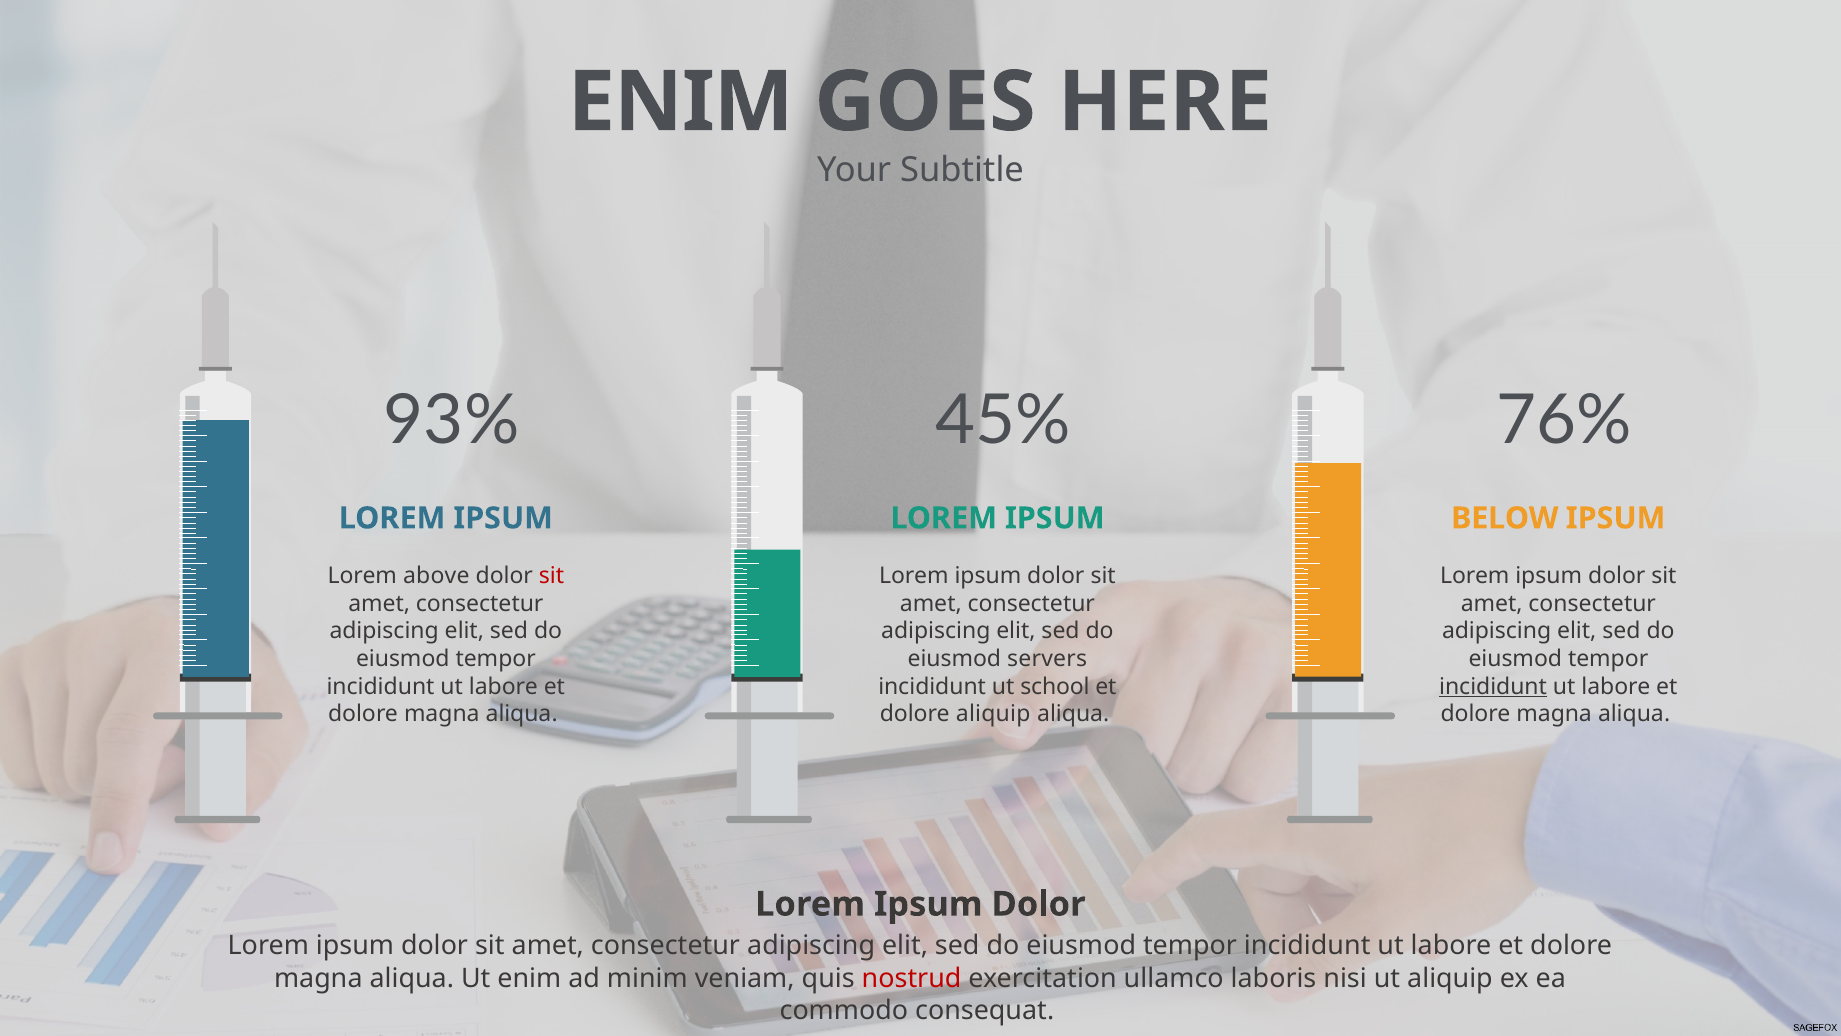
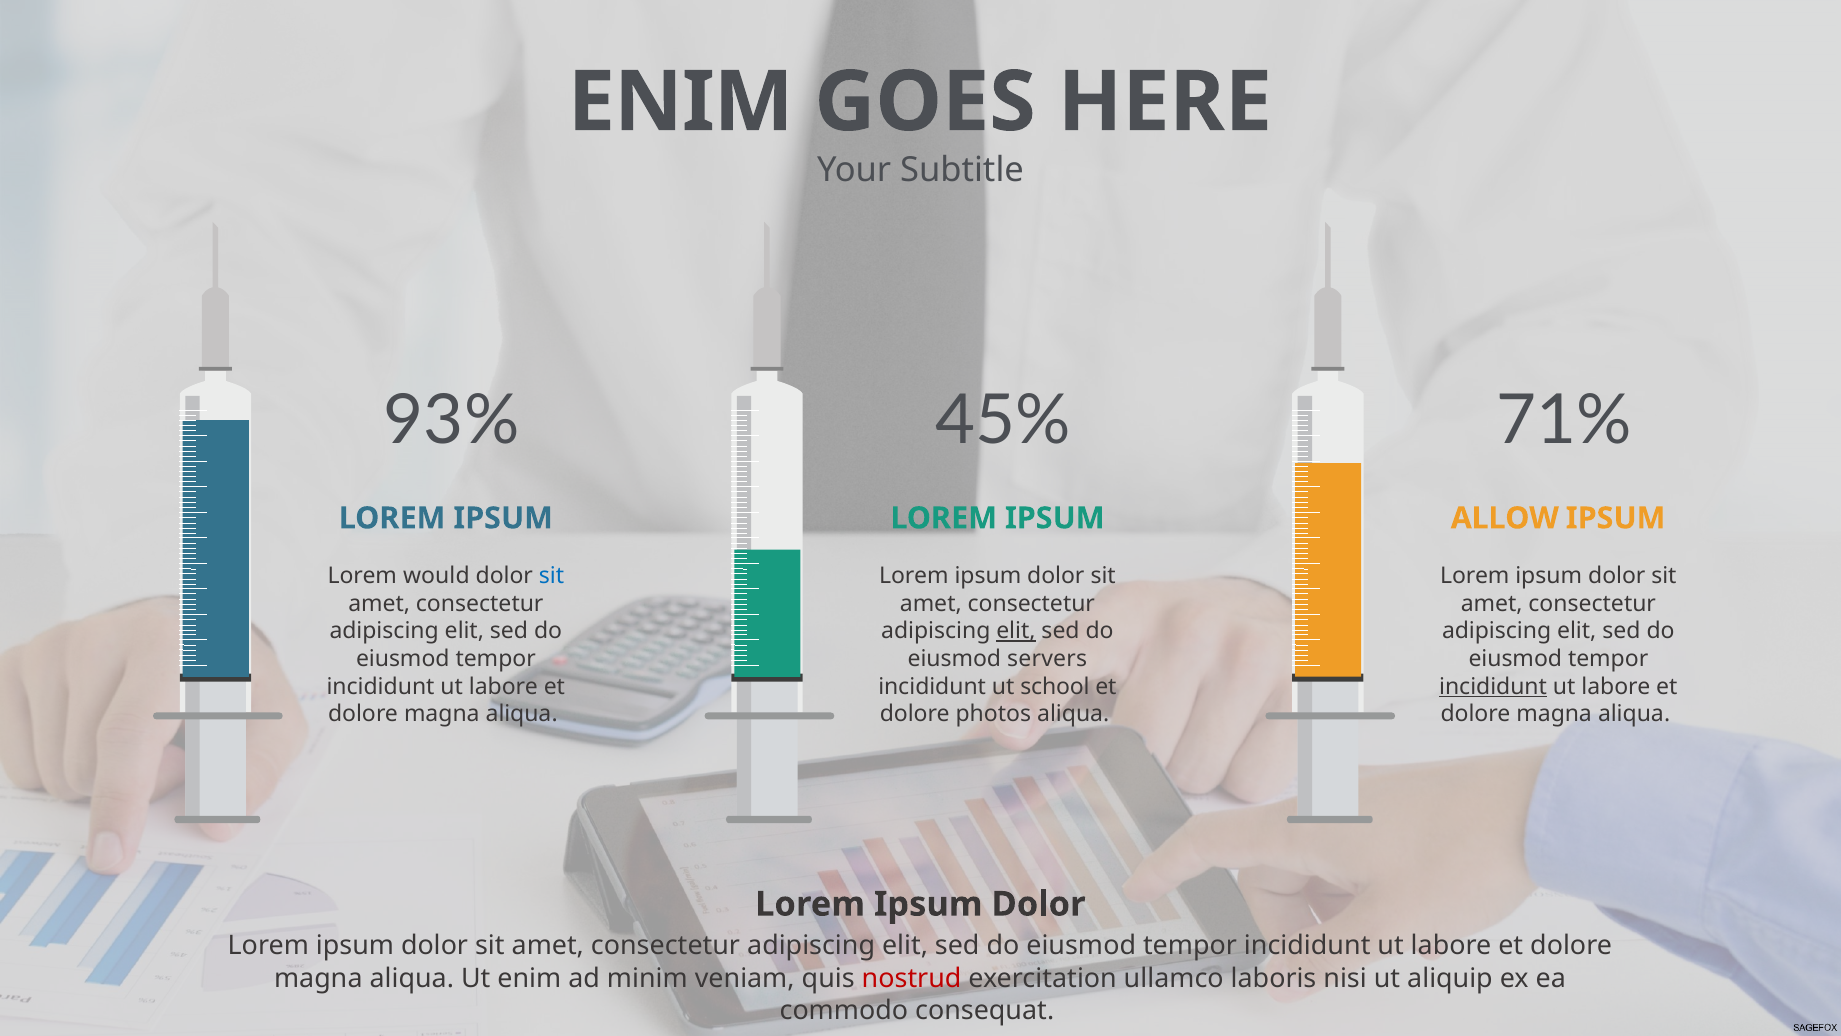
76%: 76% -> 71% (1564, 421)
BELOW: BELOW -> ALLOW (1505, 518)
above: above -> would (436, 576)
sit colour: red -> blue (552, 576)
elit underline: none -> present (1016, 631)
dolore aliquip: aliquip -> photos (993, 714)
